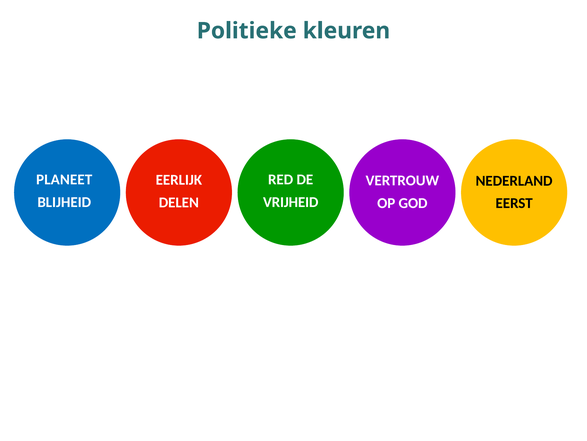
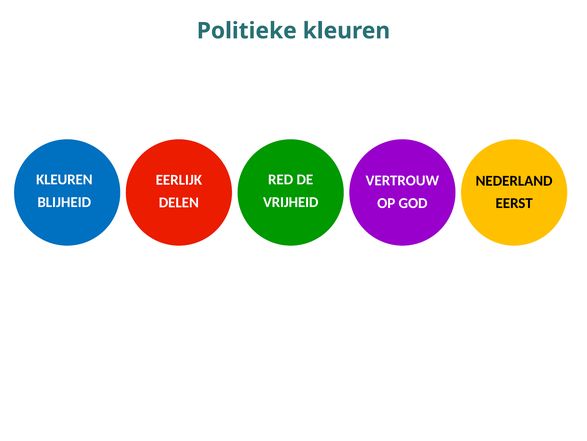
PLANEET: PLANEET -> KLEUREN (64, 179)
